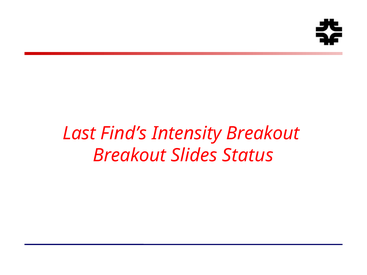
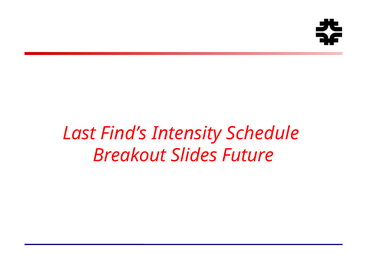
Intensity Breakout: Breakout -> Schedule (263, 133)
Status: Status -> Future (248, 155)
